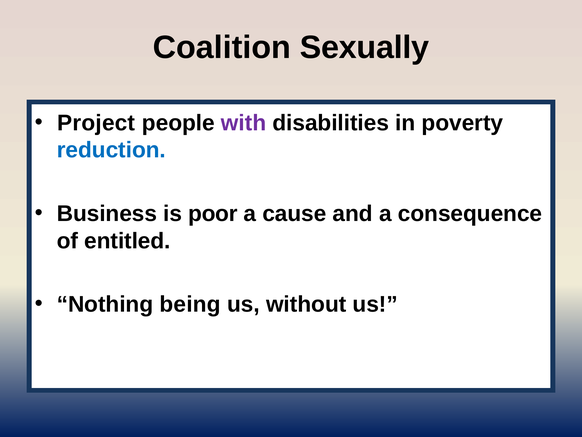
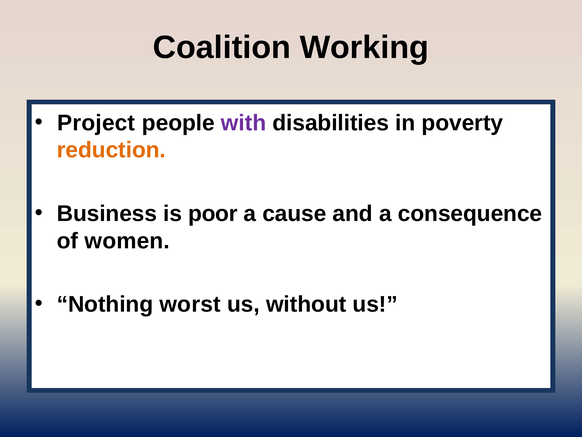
Sexually: Sexually -> Working (364, 47)
reduction colour: blue -> orange (111, 150)
entitled: entitled -> women (127, 241)
being: being -> worst (190, 304)
